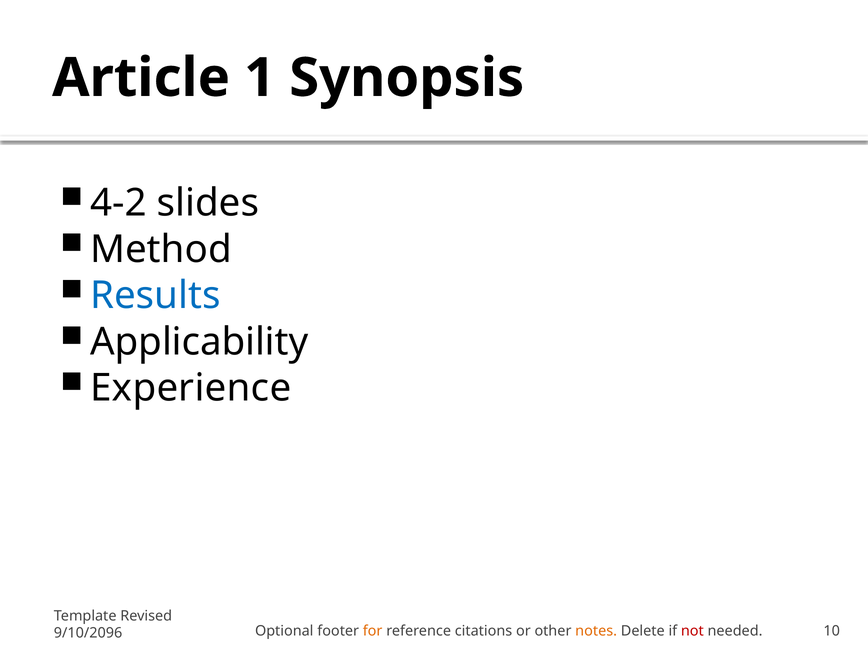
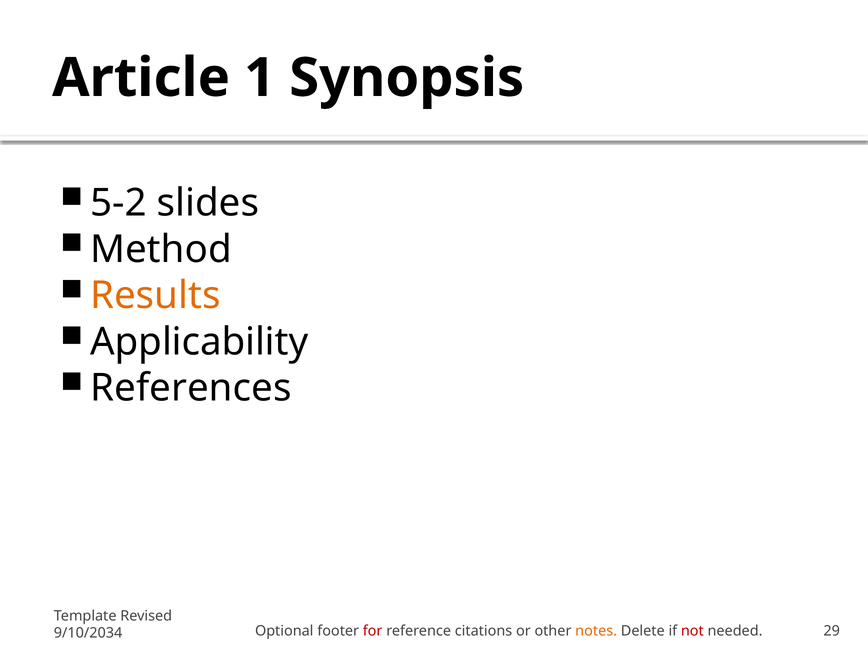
4-2: 4-2 -> 5-2 (119, 203)
Results colour: blue -> orange (155, 296)
Experience: Experience -> References (191, 388)
for colour: orange -> red (373, 631)
10: 10 -> 29 (832, 631)
9/10/2096: 9/10/2096 -> 9/10/2034 (88, 633)
